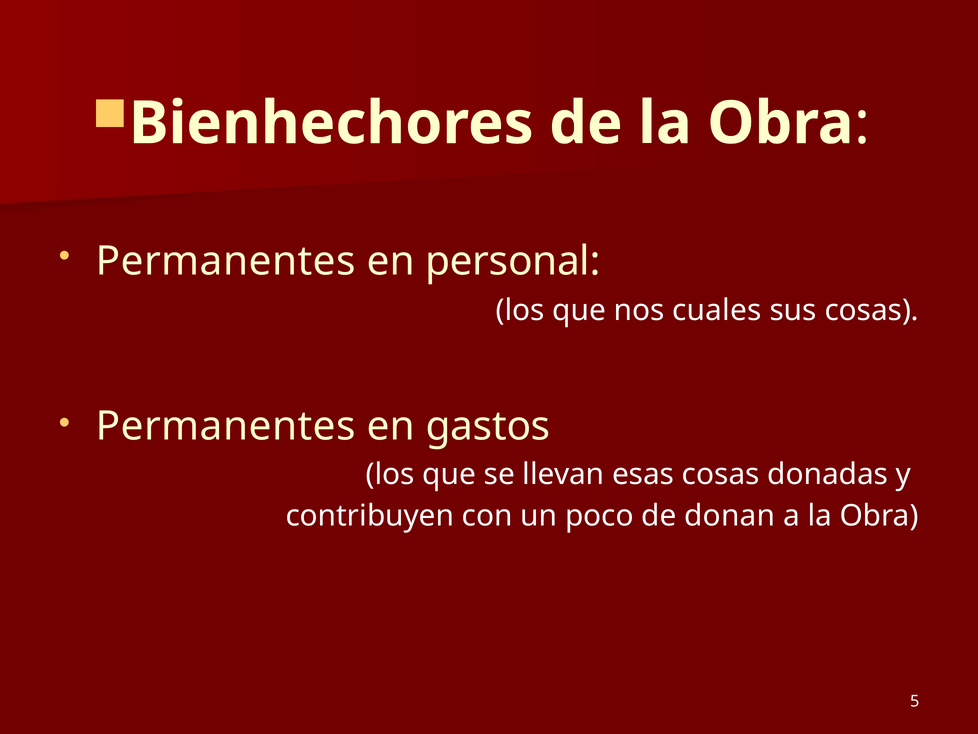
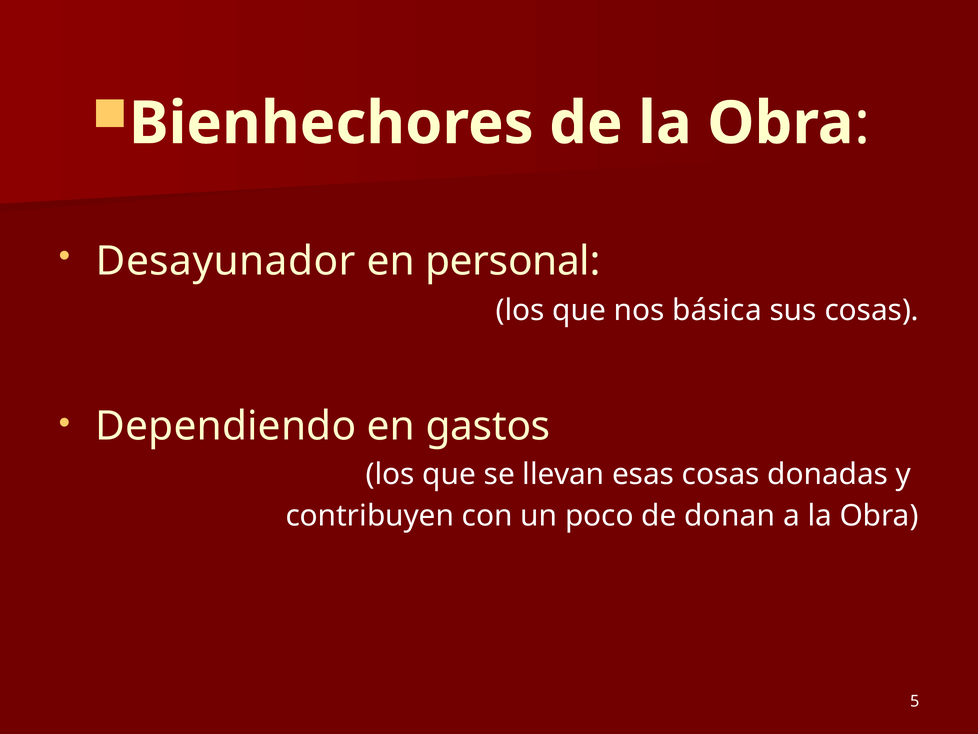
Permanentes: Permanentes -> Desayunador (226, 261)
cuales: cuales -> básica (717, 310)
Permanentes: Permanentes -> Dependiendo (226, 426)
